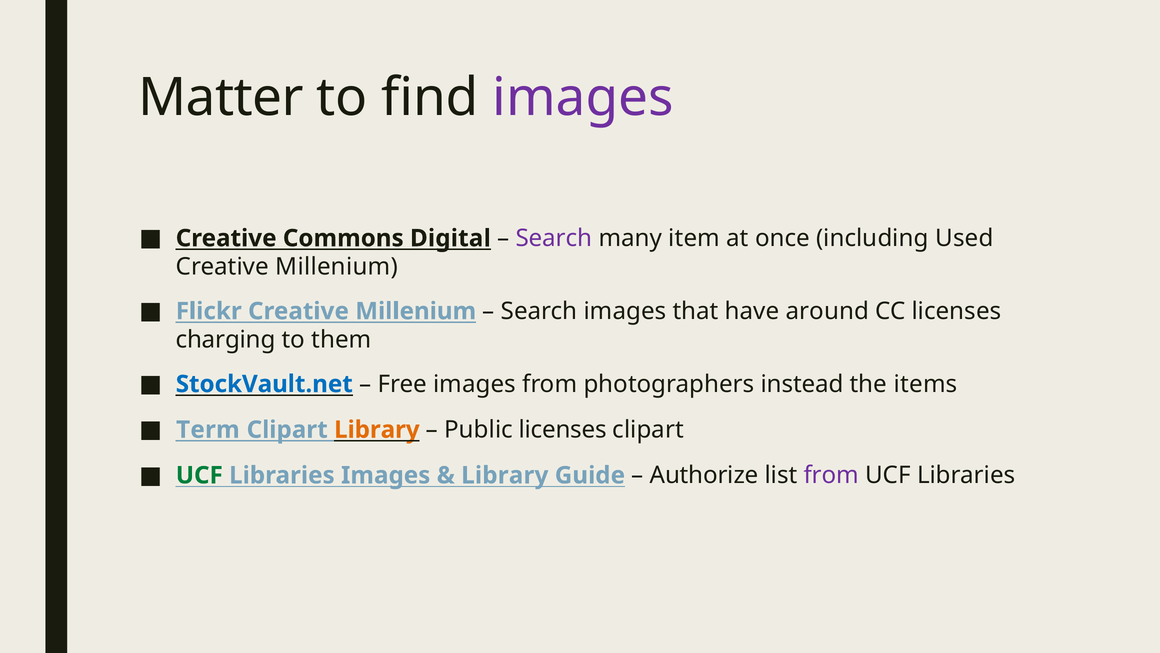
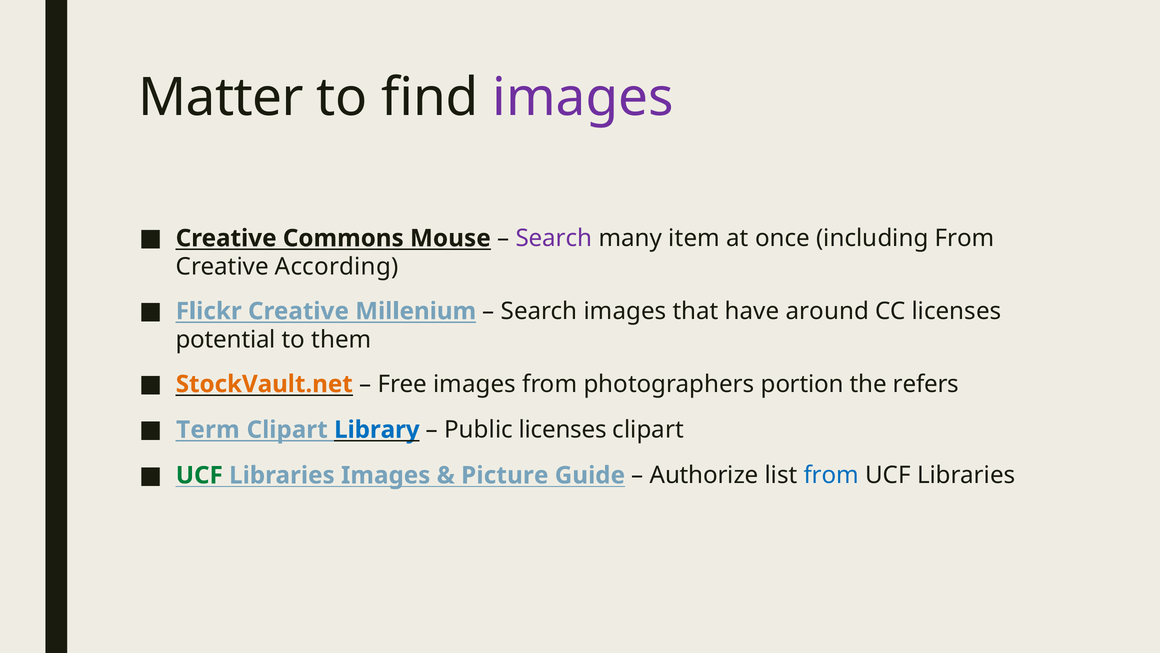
Digital: Digital -> Mouse (450, 238)
including Used: Used -> From (965, 238)
Millenium: Millenium -> According (337, 267)
charging: charging -> potential (226, 340)
StockVault.net colour: blue -> orange (264, 384)
instead: instead -> portion (802, 384)
items: items -> refers (926, 384)
Library colour: orange -> blue (377, 429)
Library: Library -> Picture (505, 475)
from colour: purple -> blue (831, 475)
